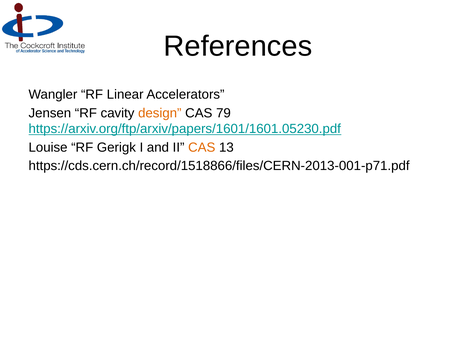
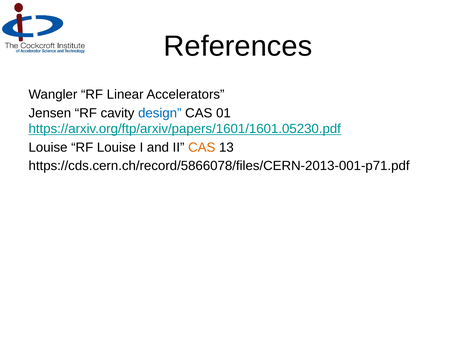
design colour: orange -> blue (160, 113)
79: 79 -> 01 (223, 113)
RF Gerigk: Gerigk -> Louise (116, 147)
https://cds.cern.ch/record/1518866/files/CERN-2013-001-p71.pdf: https://cds.cern.ch/record/1518866/files/CERN-2013-001-p71.pdf -> https://cds.cern.ch/record/5866078/files/CERN-2013-001-p71.pdf (219, 166)
